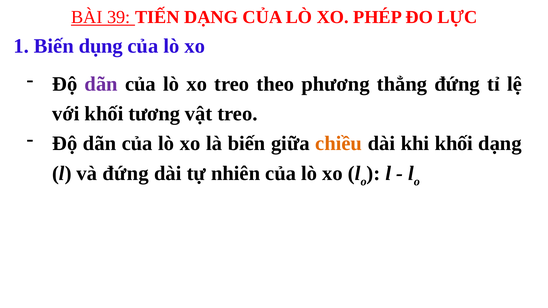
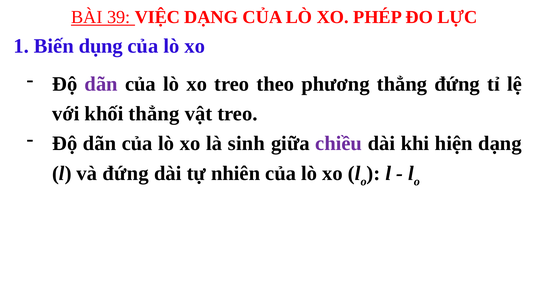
TIẾN: TIẾN -> VIỆC (157, 17)
khối tương: tương -> thẳng (154, 114)
là biến: biến -> sinh (246, 143)
chiều colour: orange -> purple (339, 143)
khi khối: khối -> hiện (454, 143)
